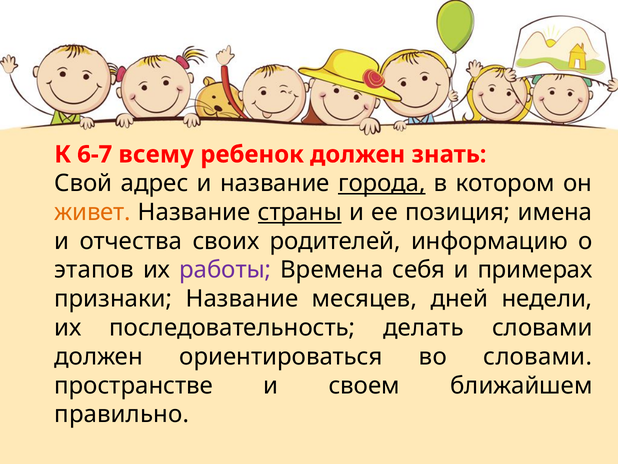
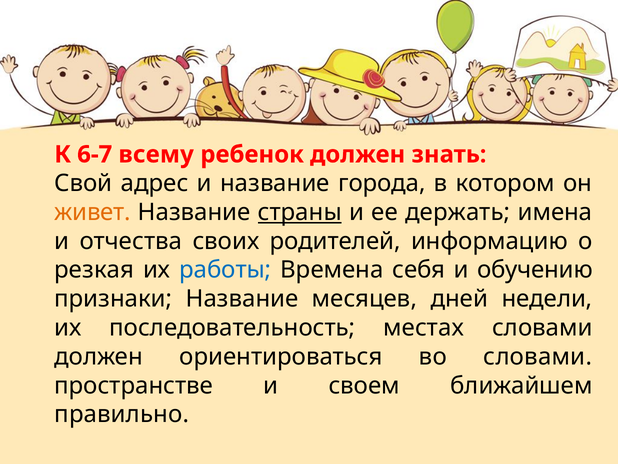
города underline: present -> none (382, 183)
позиция: позиция -> держать (458, 212)
этапов: этапов -> резкая (94, 270)
работы colour: purple -> blue (225, 270)
примерах: примерах -> обучению (535, 270)
делать: делать -> местах (424, 327)
